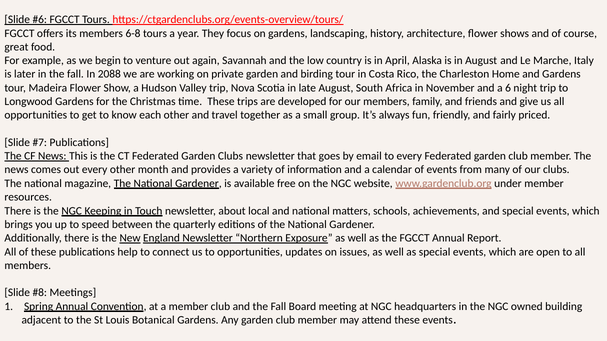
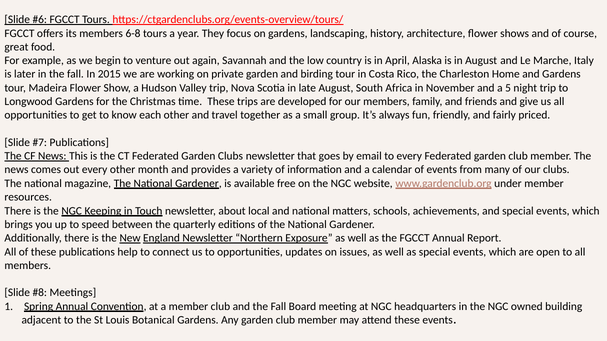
2088: 2088 -> 2015 (109, 74)
6: 6 -> 5 (508, 88)
